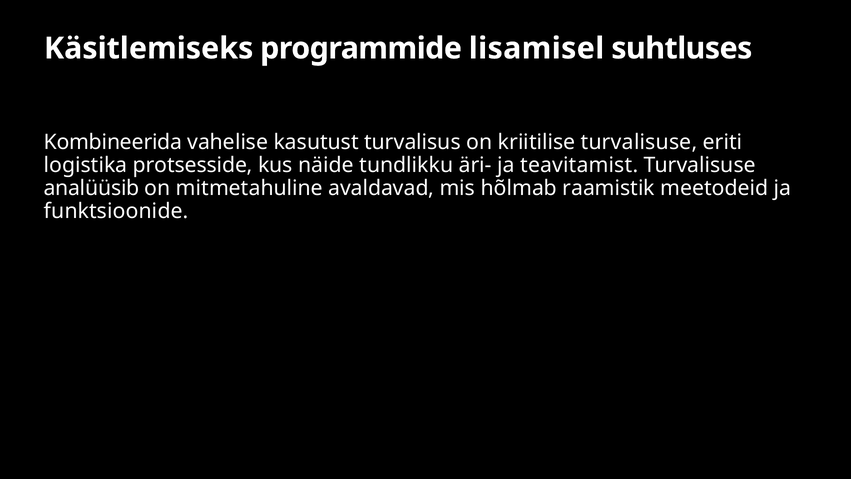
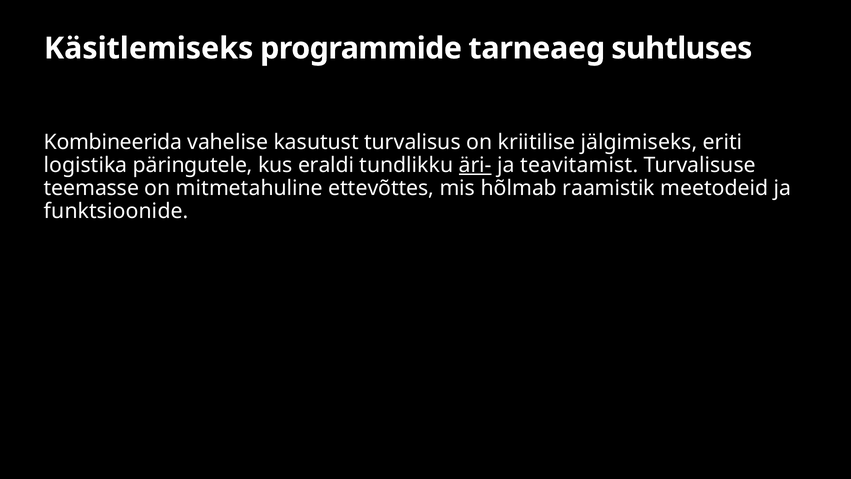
lisamisel: lisamisel -> tarneaeg (537, 48)
kriitilise turvalisuse: turvalisuse -> jälgimiseks (639, 142)
protsesside: protsesside -> päringutele (193, 165)
näide: näide -> eraldi (326, 165)
äri- underline: none -> present (475, 165)
analüüsib: analüüsib -> teemasse (91, 188)
avaldavad: avaldavad -> ettevõttes (381, 188)
